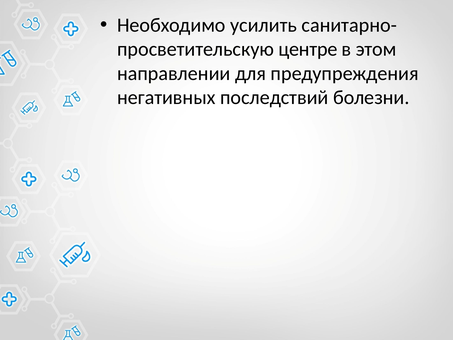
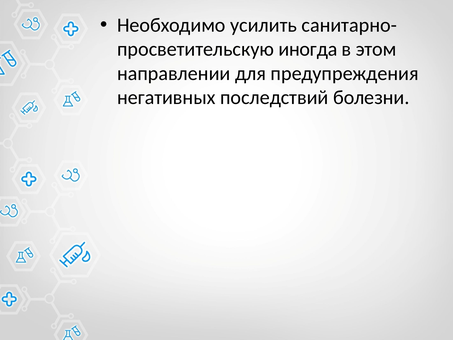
центре: центре -> иногда (308, 49)
